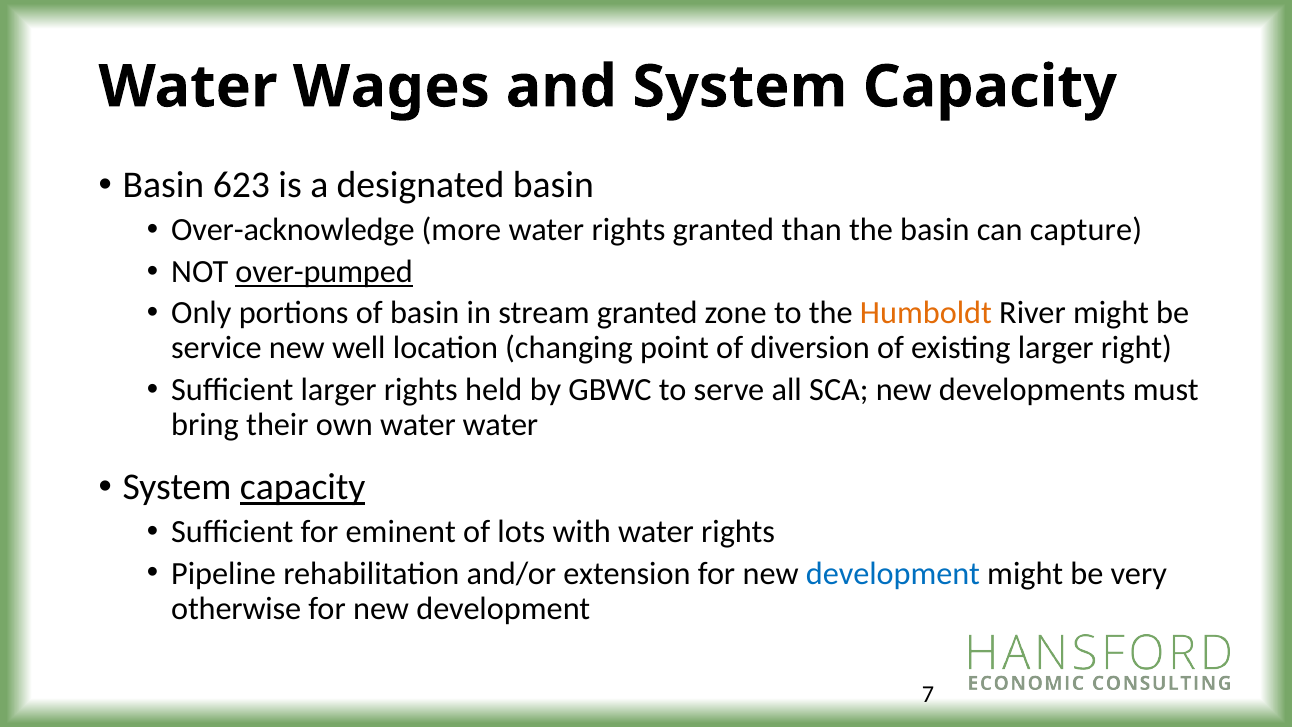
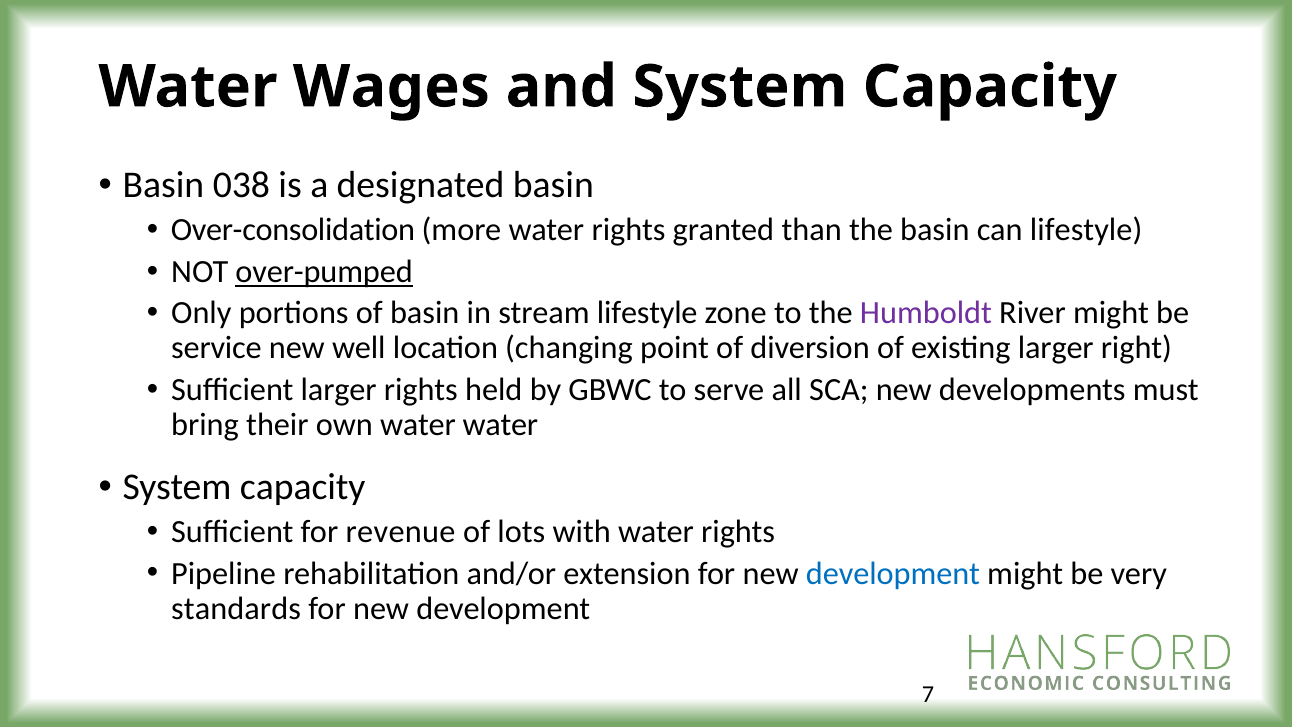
623: 623 -> 038 (241, 185)
Over-acknowledge: Over-acknowledge -> Over-consolidation (293, 230)
can capture: capture -> lifestyle (1086, 230)
stream granted: granted -> lifestyle (647, 313)
Humboldt colour: orange -> purple (926, 313)
capacity underline: present -> none (303, 487)
eminent: eminent -> revenue (401, 532)
otherwise: otherwise -> standards (236, 608)
